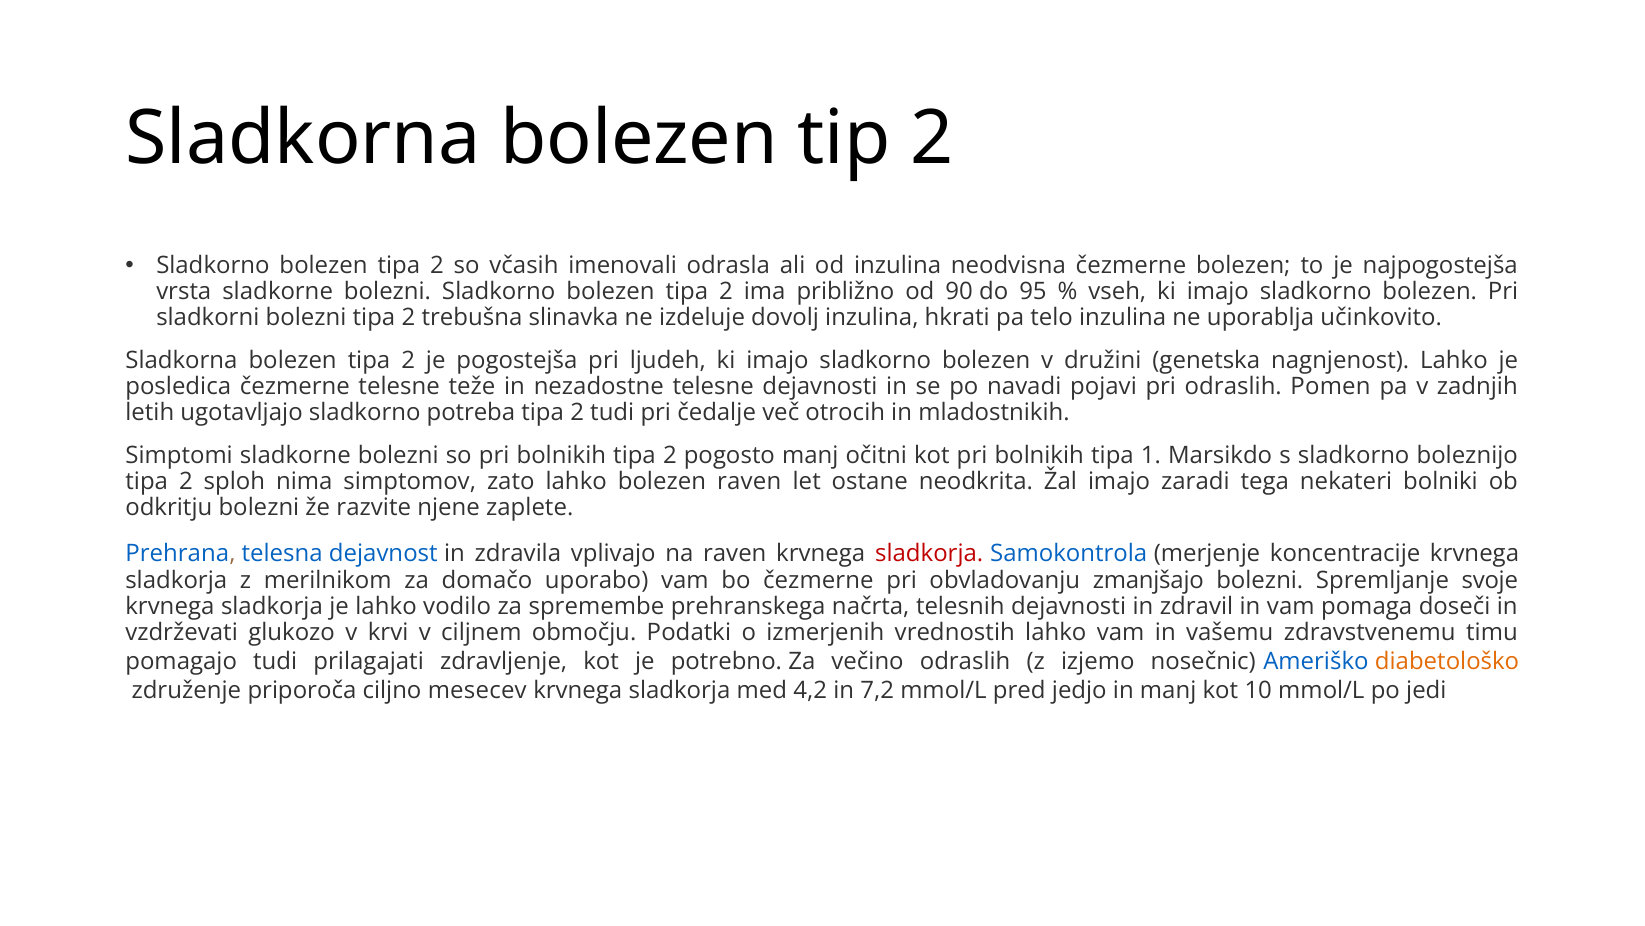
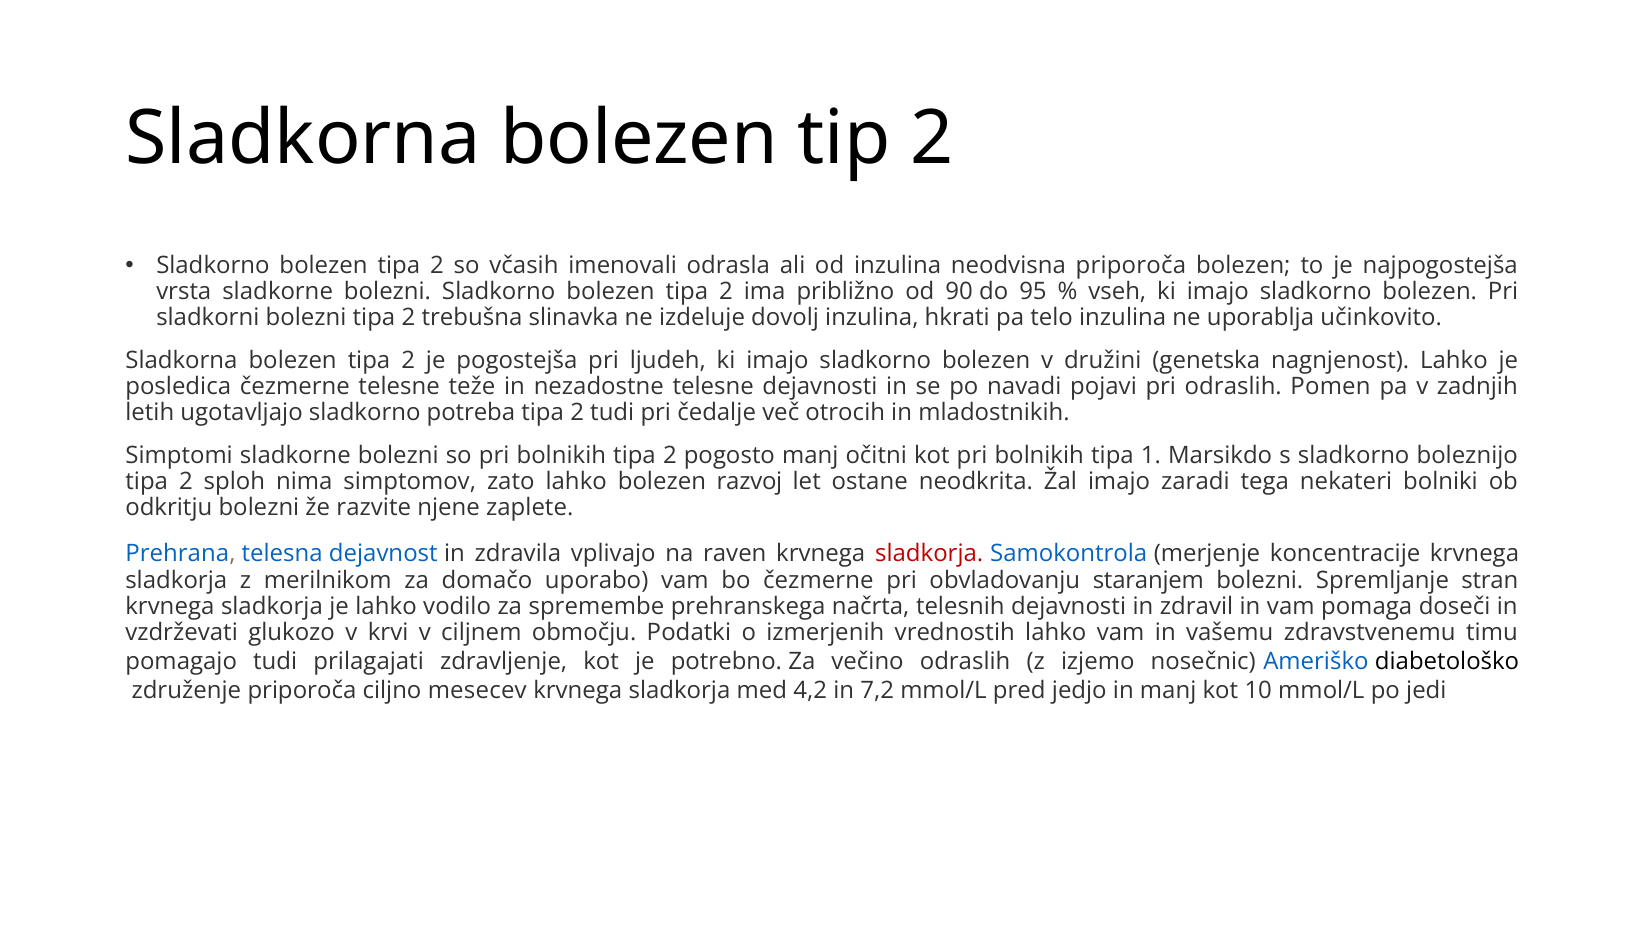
neodvisna čezmerne: čezmerne -> priporoča (1131, 265)
bolezen raven: raven -> razvoj (749, 482)
zmanjšajo: zmanjšajo -> staranjem (1148, 580)
svoje: svoje -> stran (1490, 580)
diabetološko colour: orange -> black (1447, 661)
